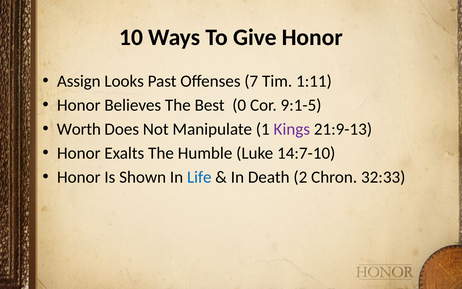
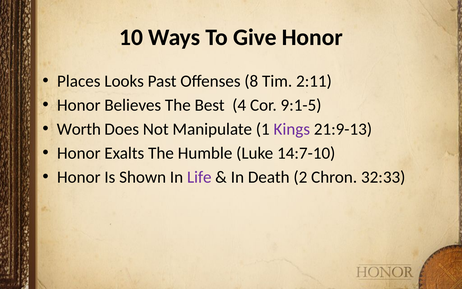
Assign: Assign -> Places (79, 81)
7: 7 -> 8 (251, 81)
1:11: 1:11 -> 2:11 (314, 81)
0: 0 -> 4 (239, 105)
Life colour: blue -> purple (199, 177)
